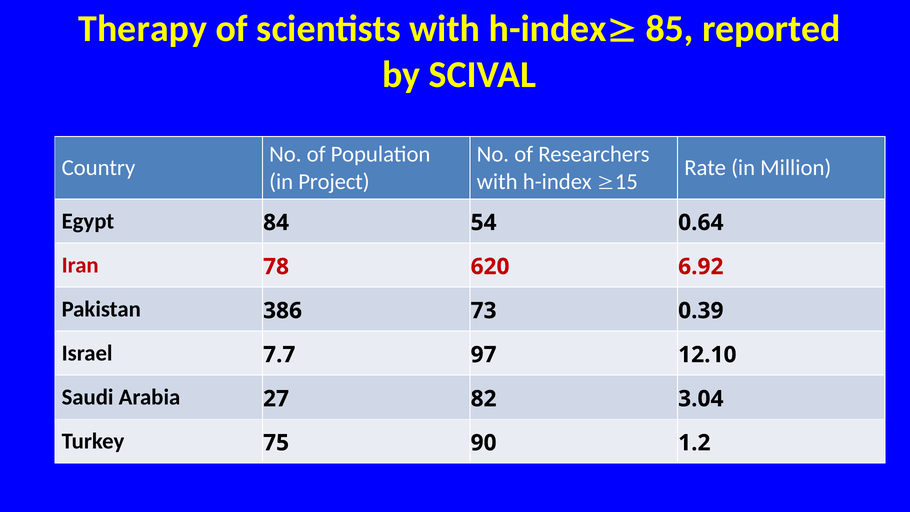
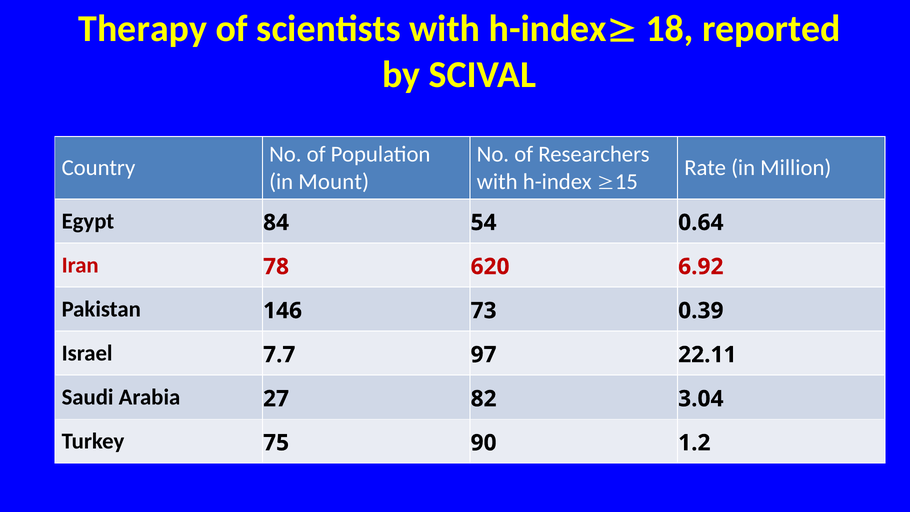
85: 85 -> 18 (670, 29)
Project: Project -> Mount (334, 182)
386: 386 -> 146 (283, 311)
12.10: 12.10 -> 22.11 (707, 355)
